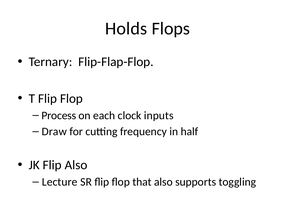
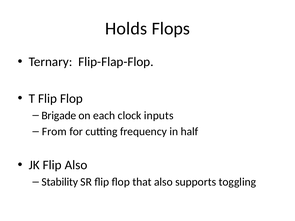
Process: Process -> Brigade (59, 116)
Draw: Draw -> From (54, 132)
Lecture: Lecture -> Stability (60, 182)
